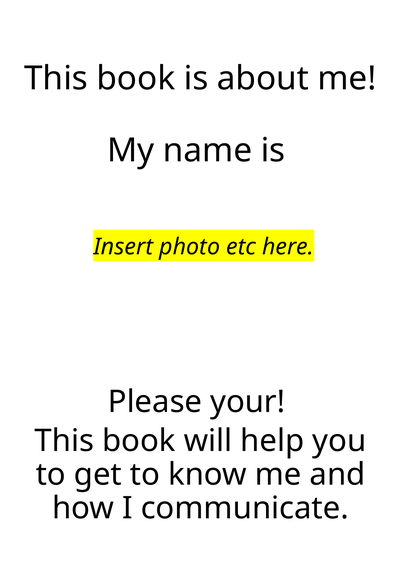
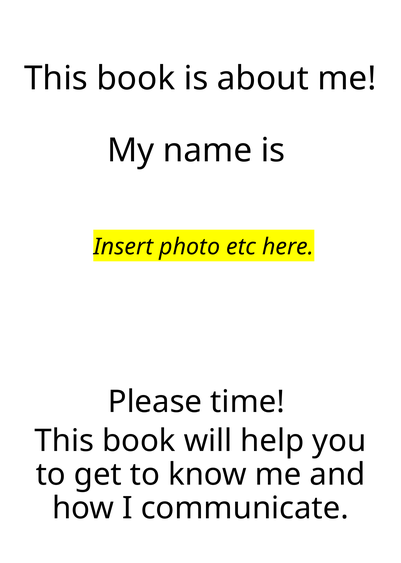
your: your -> time (248, 402)
